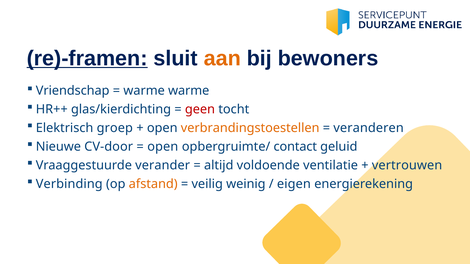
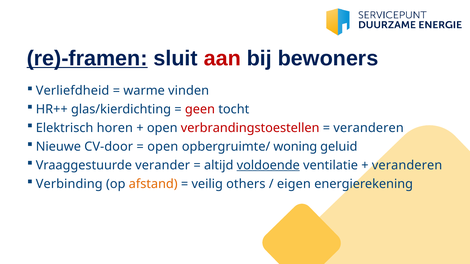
aan colour: orange -> red (222, 58)
Vriendschap: Vriendschap -> Verliefdheid (73, 91)
warme warme: warme -> vinden (189, 91)
groep: groep -> horen (115, 128)
verbrandingstoestellen colour: orange -> red (250, 128)
contact: contact -> woning (295, 147)
voldoende underline: none -> present (268, 166)
vertrouwen: vertrouwen -> veranderen (407, 166)
weinig: weinig -> others (246, 184)
